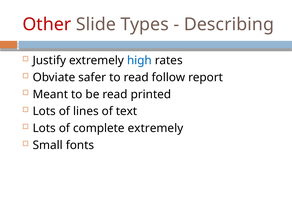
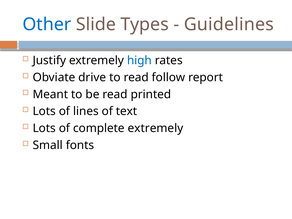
Other colour: red -> blue (47, 24)
Describing: Describing -> Guidelines (229, 24)
safer: safer -> drive (92, 77)
